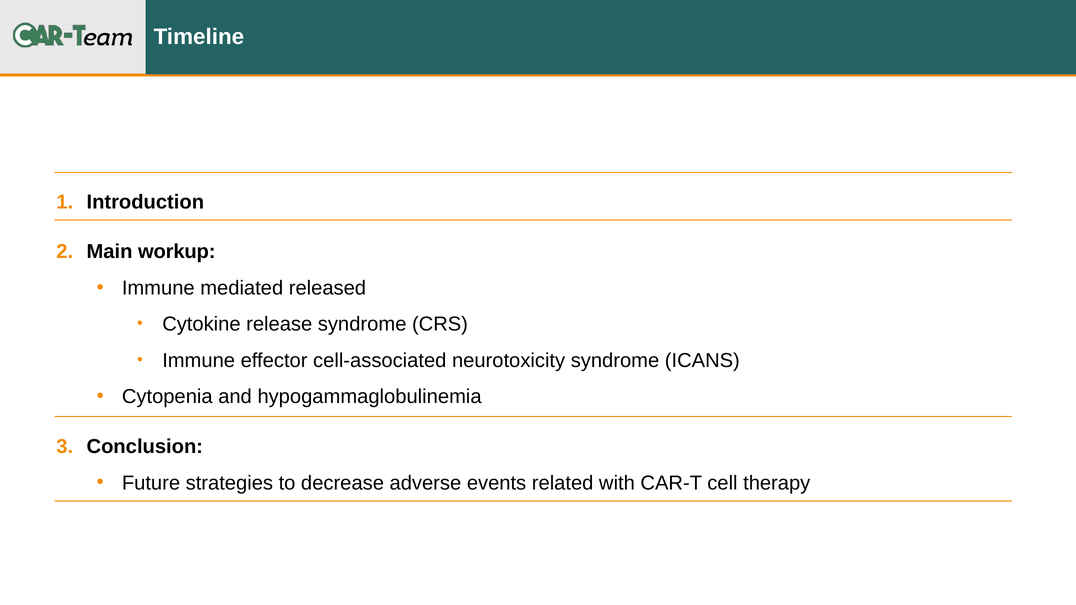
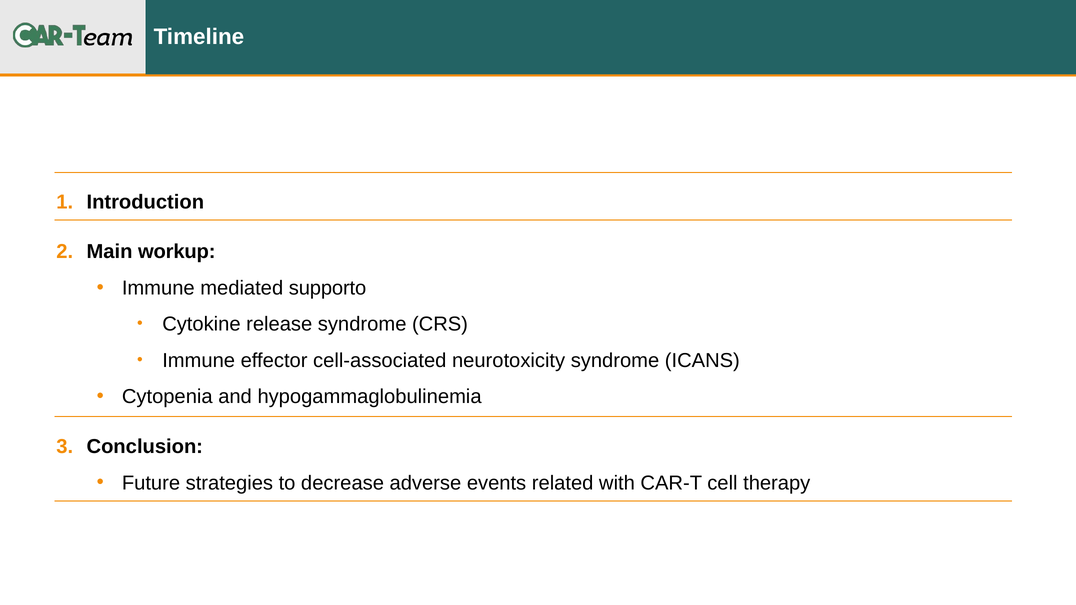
released: released -> supporto (328, 288)
